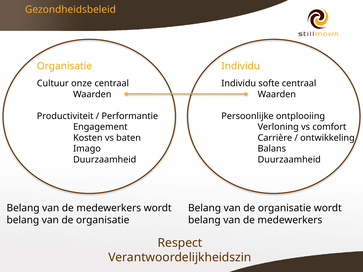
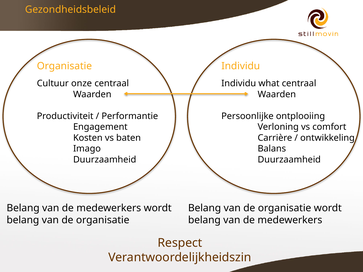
softe: softe -> what (269, 84)
